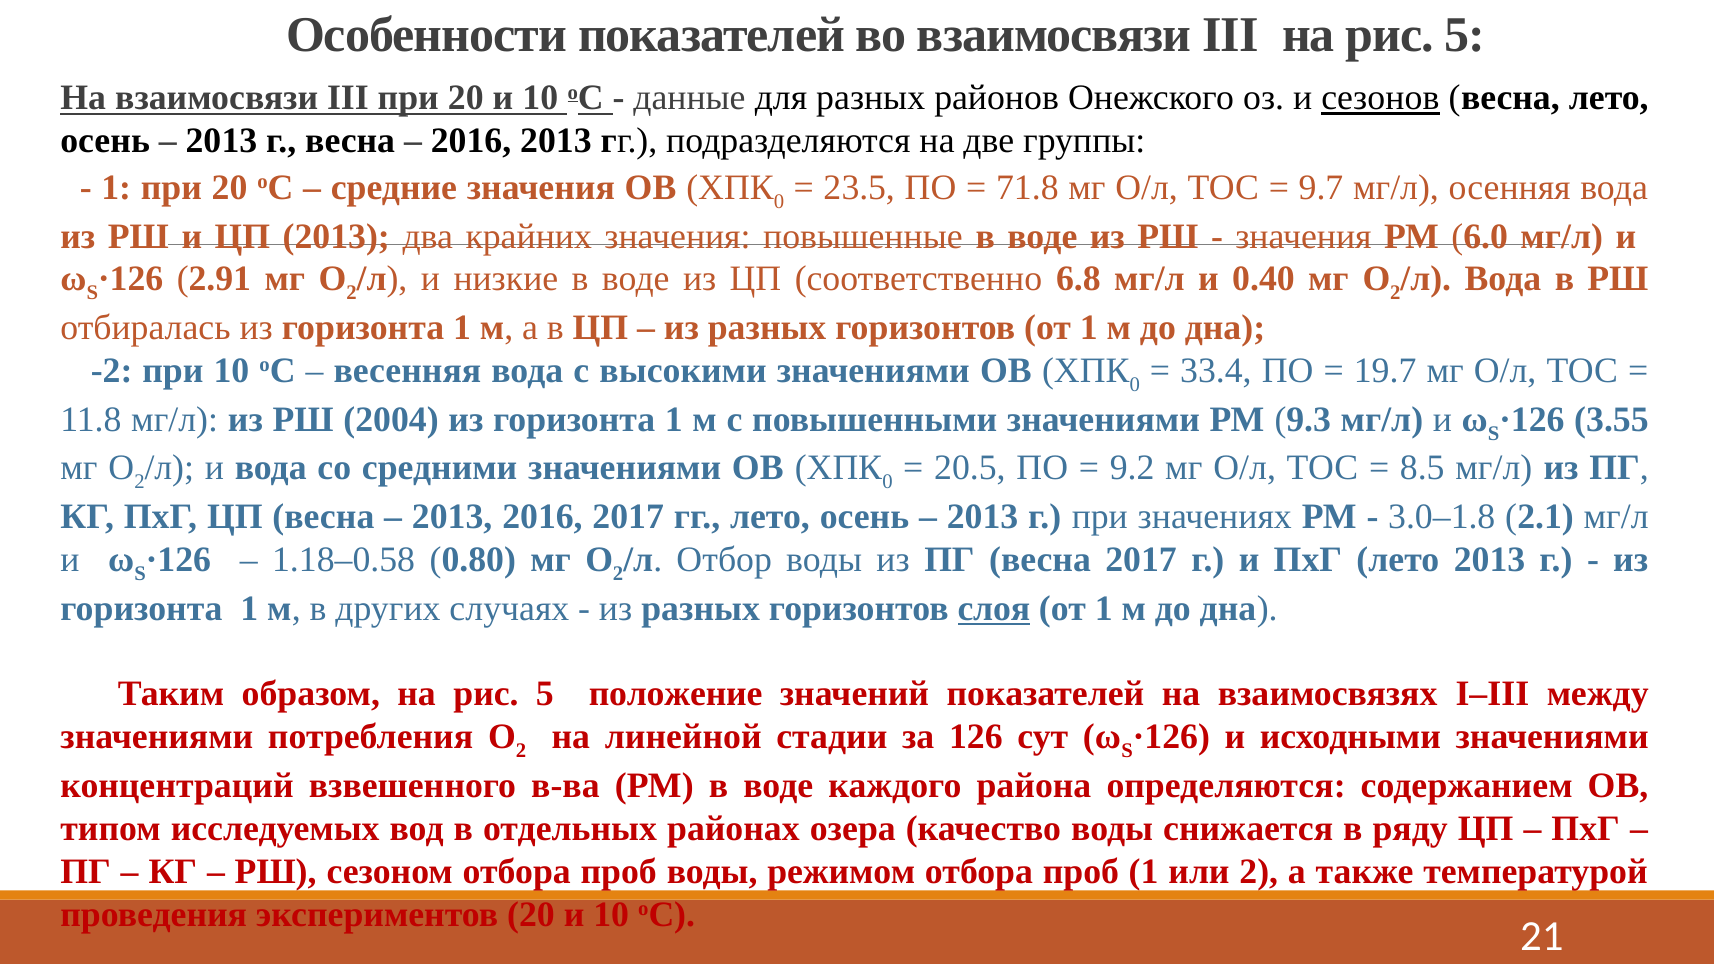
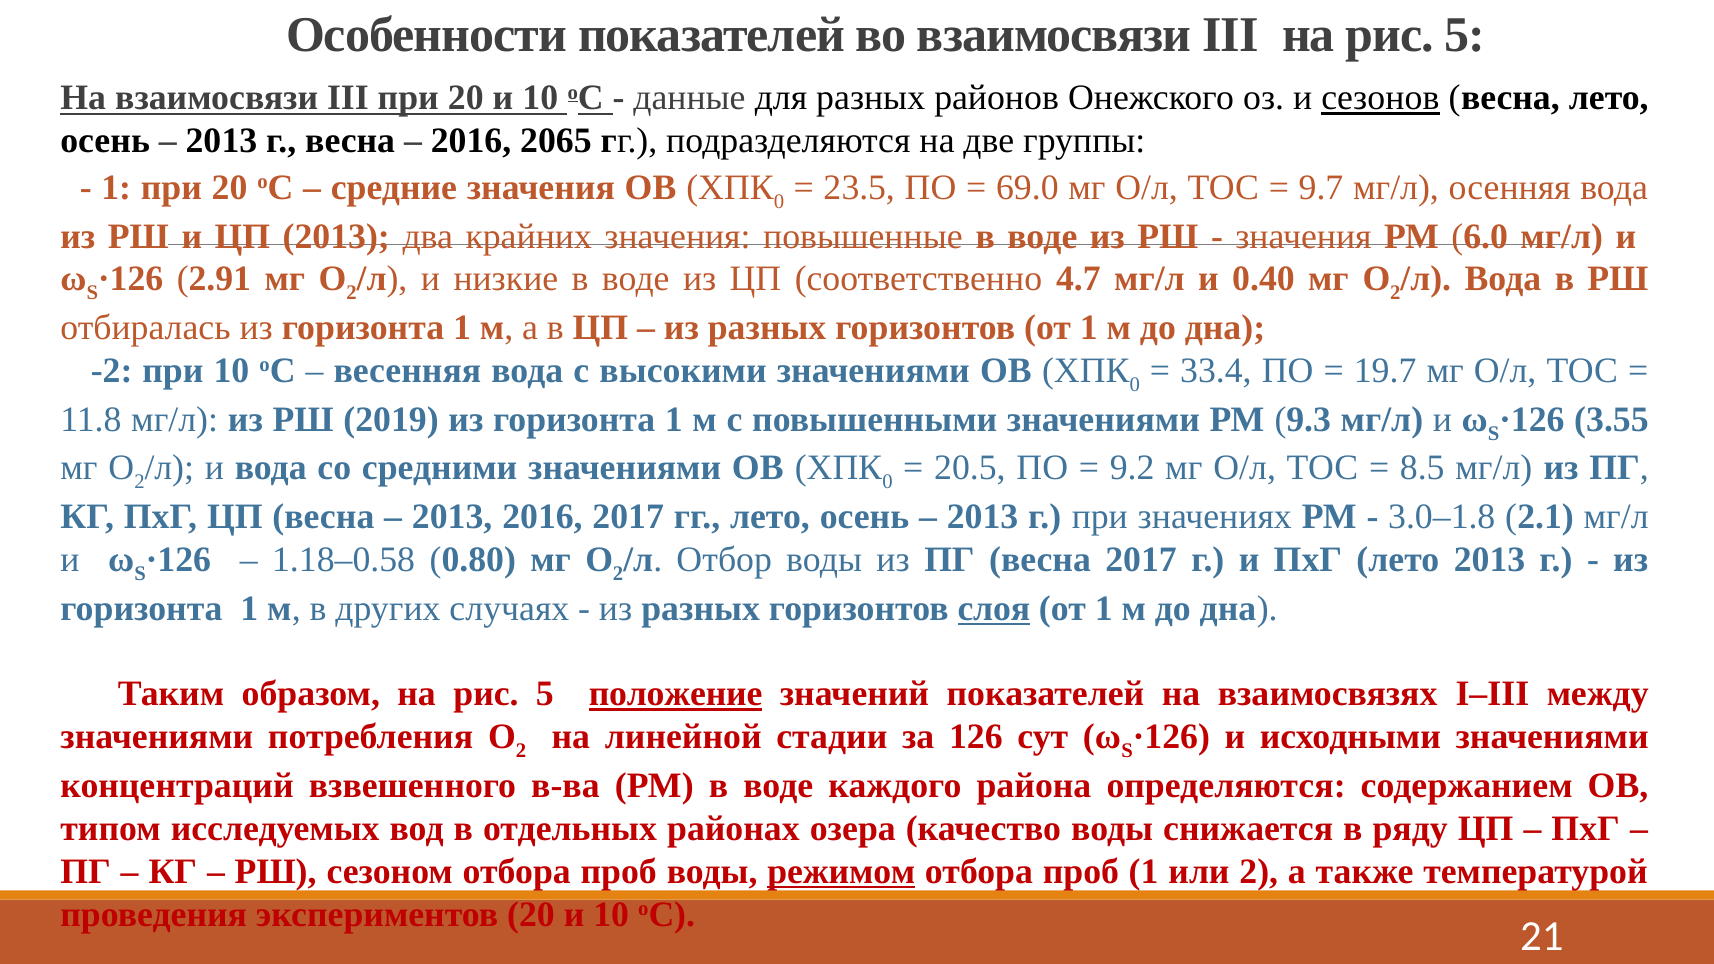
2016 2013: 2013 -> 2065 (556, 141)
71.8: 71.8 -> 69.0 (1027, 188)
6.8: 6.8 -> 4.7 (1078, 279)
2004: 2004 -> 2019 (391, 419)
положение underline: none -> present (676, 694)
режимом underline: none -> present (841, 872)
